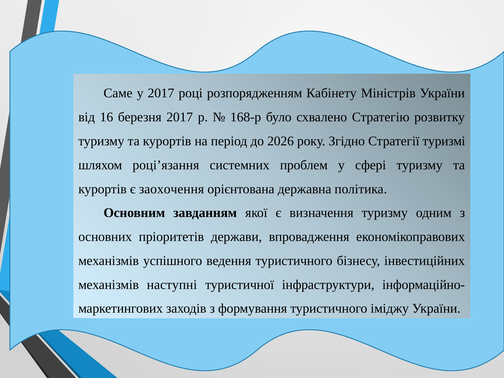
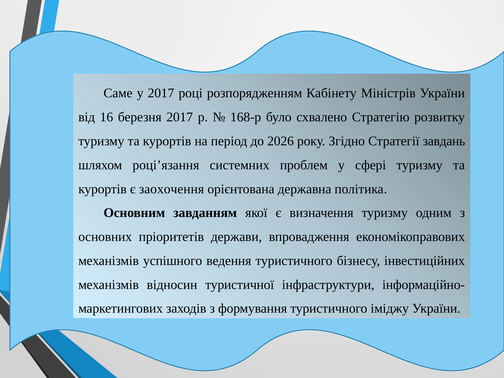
туризмі: туризмі -> завдань (444, 141)
наступні: наступні -> відносин (172, 285)
